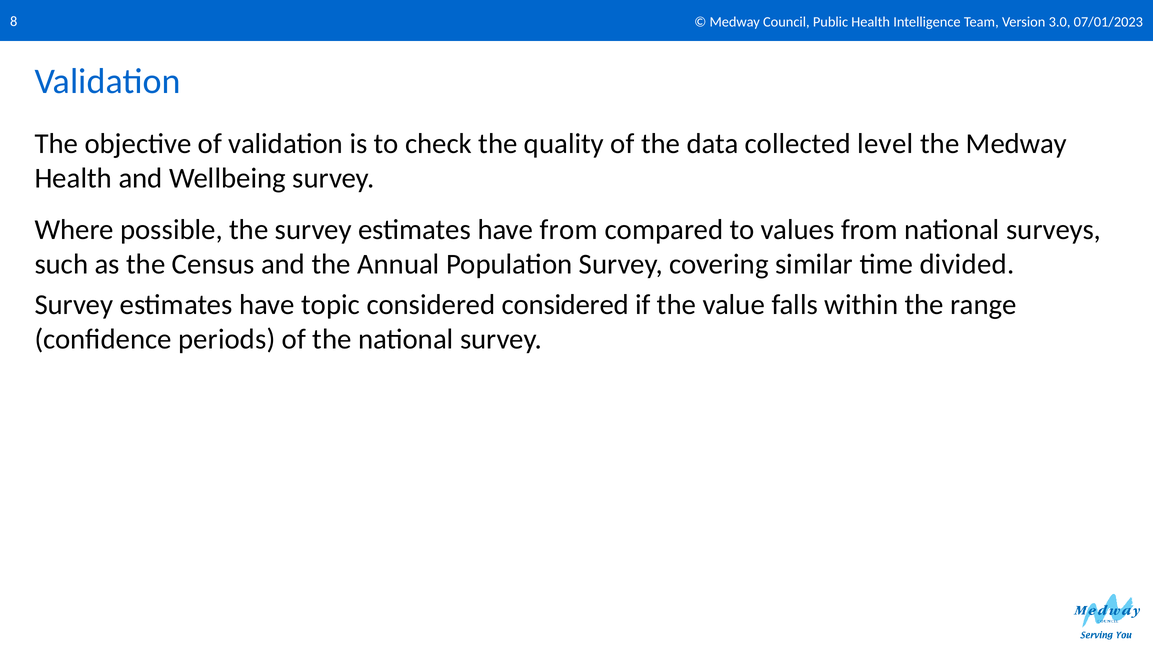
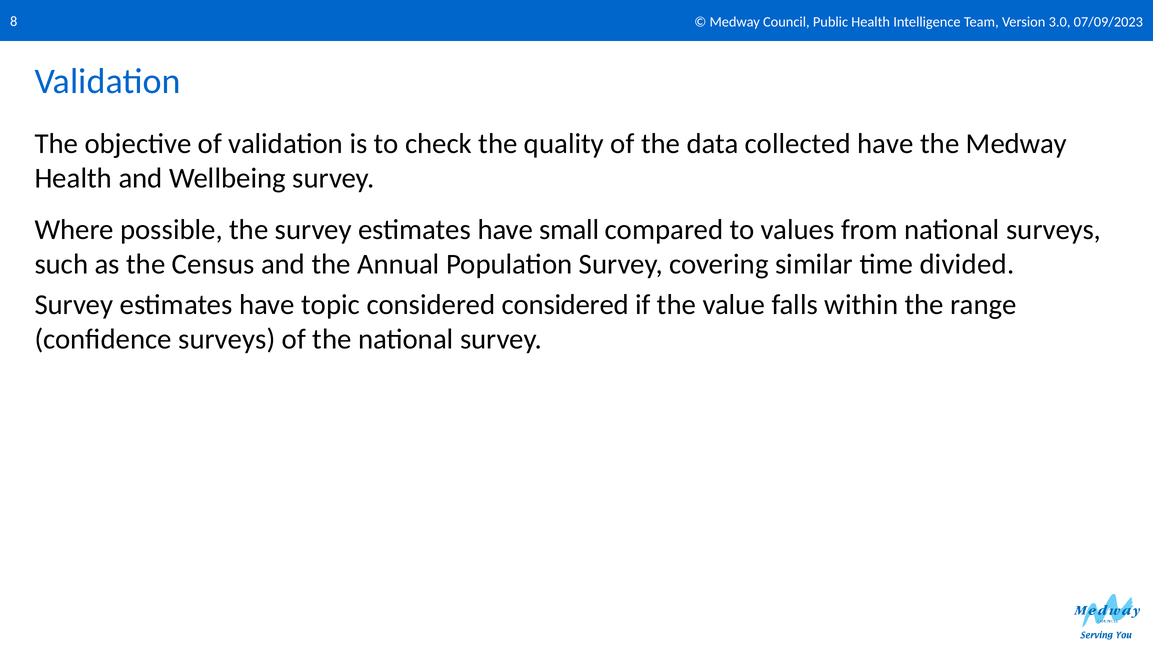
07/01/2023: 07/01/2023 -> 07/09/2023 (1108, 22)
collected level: level -> have (885, 144)
have from: from -> small (569, 230)
confidence periods: periods -> surveys (227, 340)
